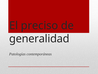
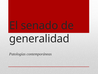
preciso: preciso -> senado (39, 25)
